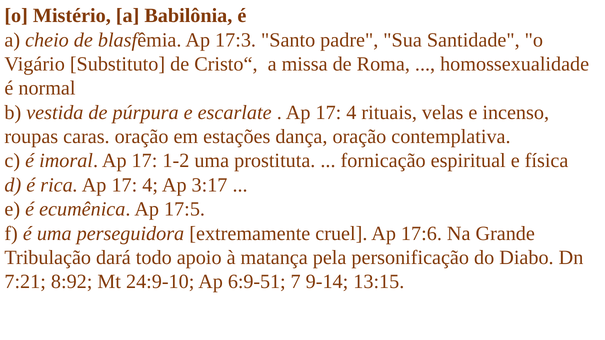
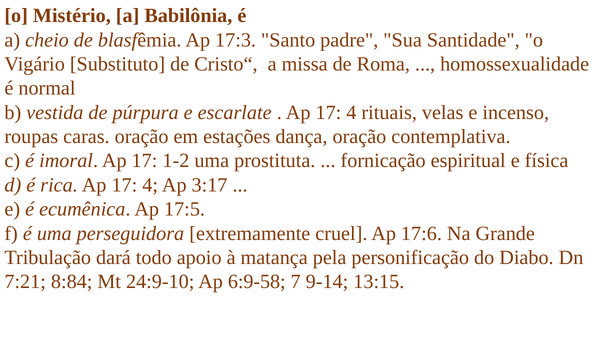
8:92: 8:92 -> 8:84 (72, 282)
6:9-51: 6:9-51 -> 6:9-58 (257, 282)
